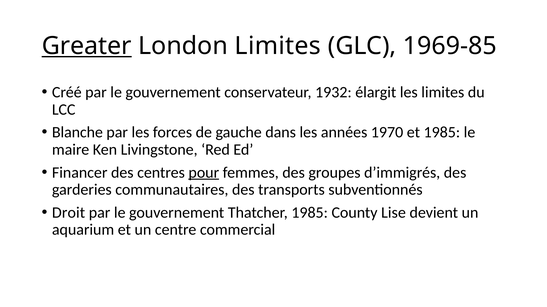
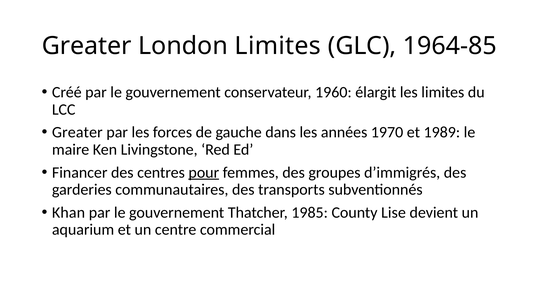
Greater underline: present -> none (87, 46)
1969-85: 1969-85 -> 1964-85 (450, 46)
1932: 1932 -> 1960 (333, 92)
Blanche: Blanche -> Greater (77, 133)
et 1985: 1985 -> 1989 (442, 133)
Droit: Droit -> Khan (69, 213)
